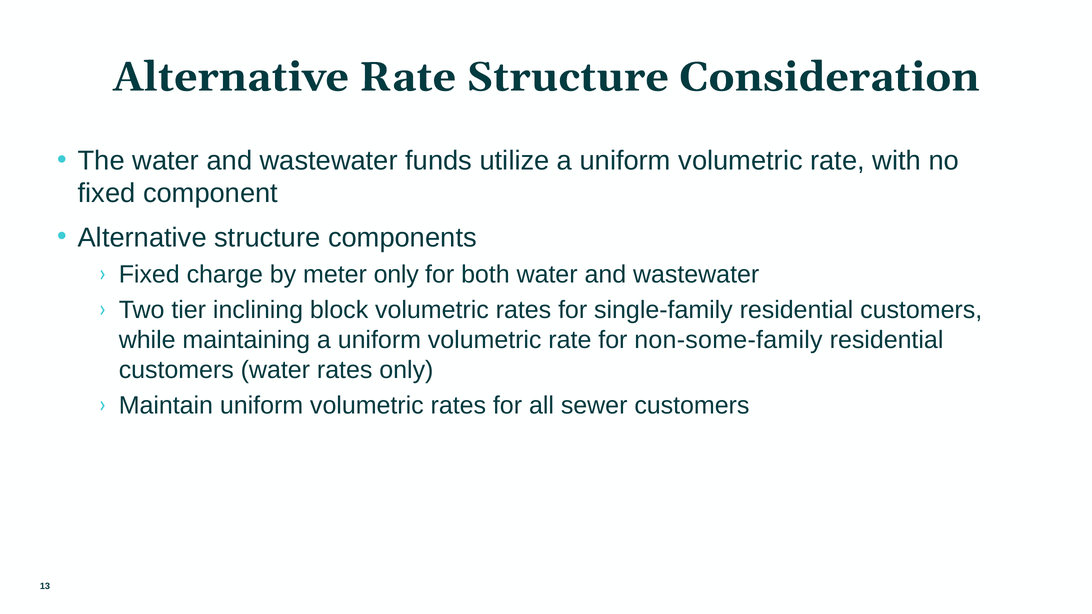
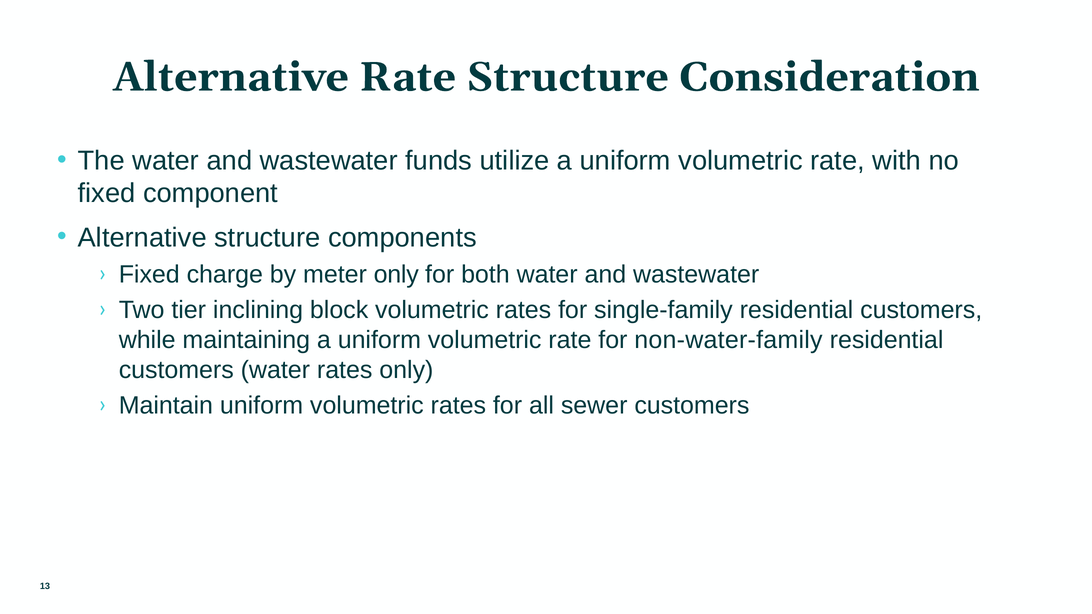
non-some-family: non-some-family -> non-water-family (728, 340)
